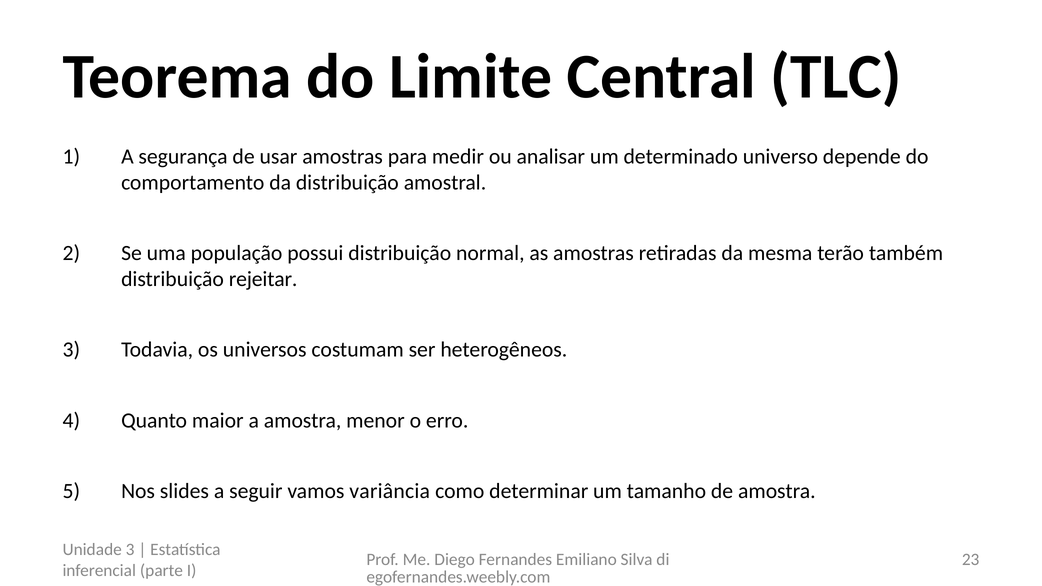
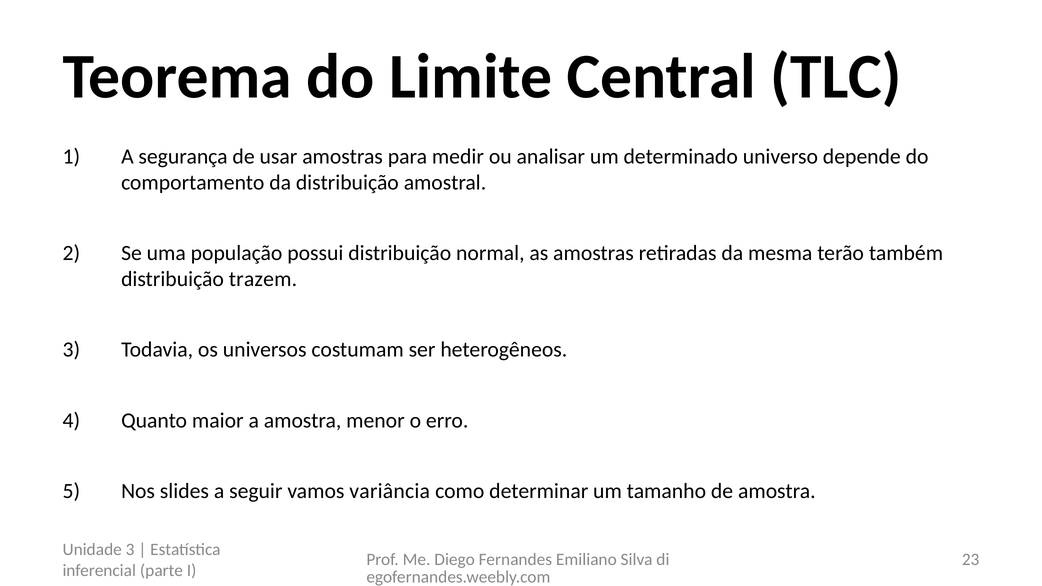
rejeitar: rejeitar -> trazem (263, 279)
